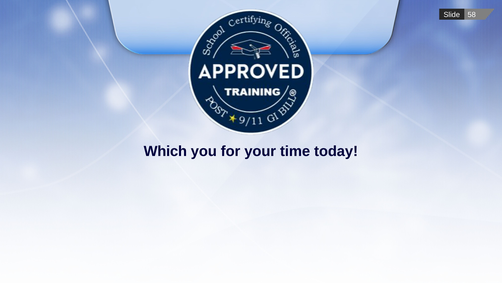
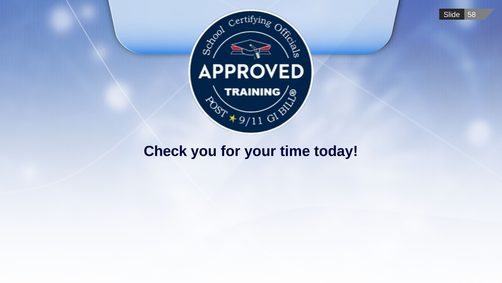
Which: Which -> Check (165, 151)
